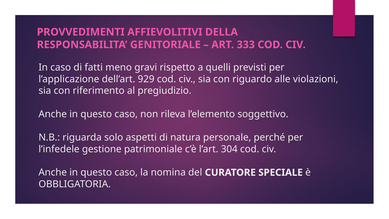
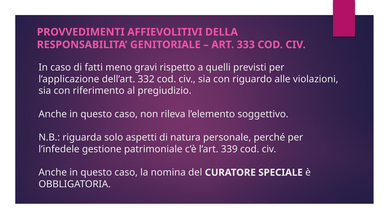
929: 929 -> 332 (146, 79)
304: 304 -> 339 (229, 149)
